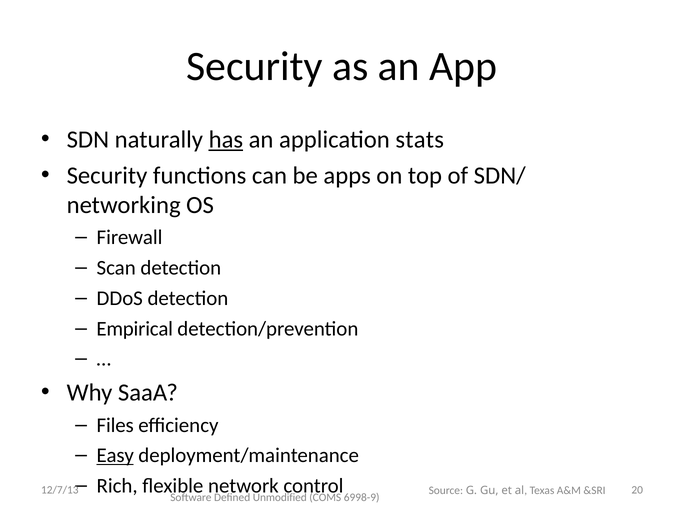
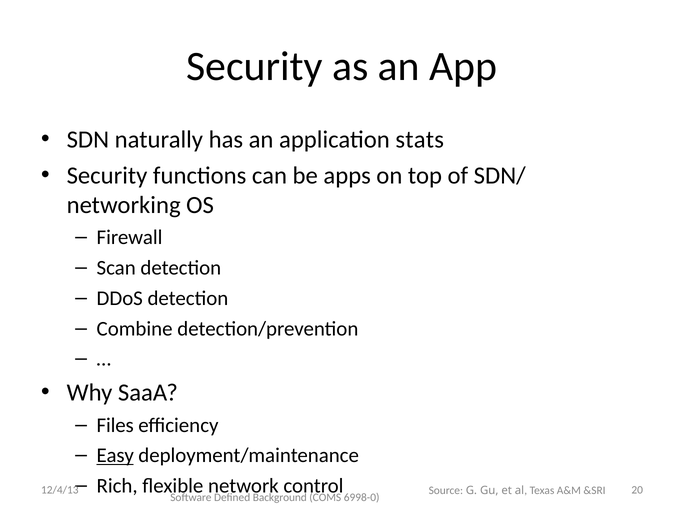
has underline: present -> none (226, 140)
Empirical: Empirical -> Combine (135, 329)
12/7/13: 12/7/13 -> 12/4/13 (60, 490)
Unmodified: Unmodified -> Background (280, 498)
6998-9: 6998-9 -> 6998-0 (362, 498)
